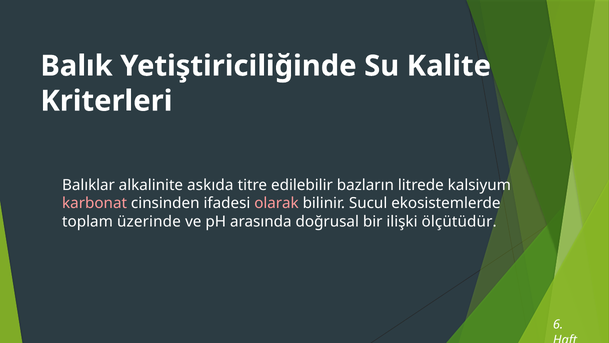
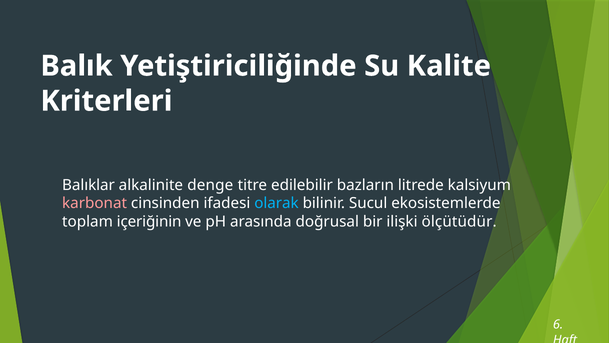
askıda: askıda -> denge (210, 185)
olarak colour: pink -> light blue (277, 203)
üzerinde: üzerinde -> içeriğinin (149, 221)
